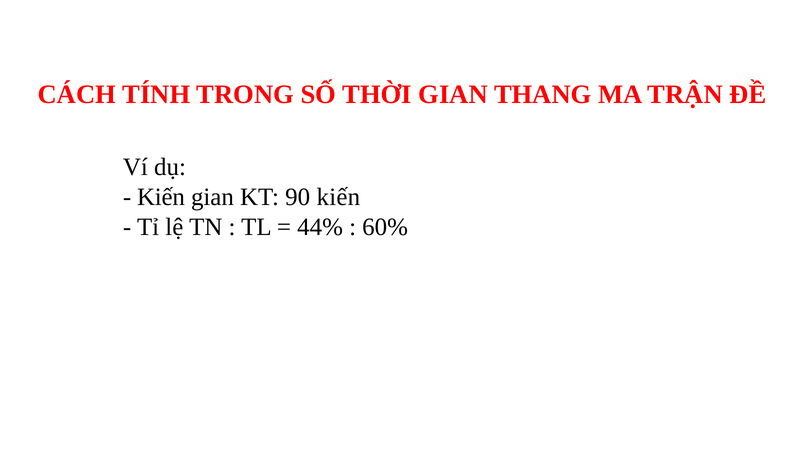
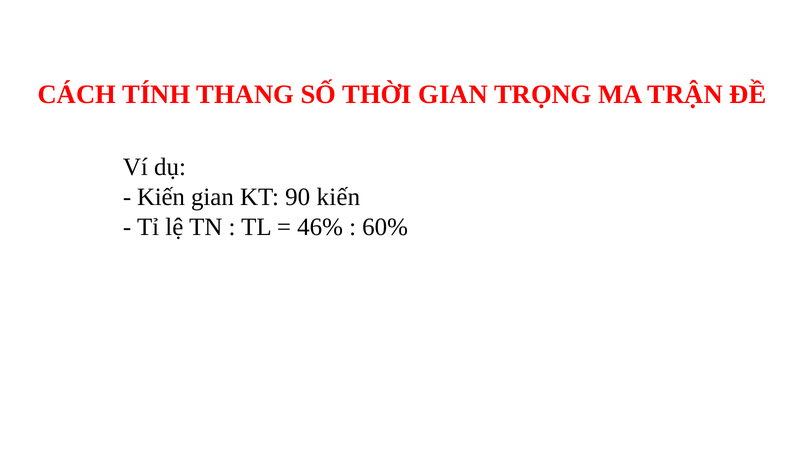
TRONG: TRONG -> THANG (245, 94)
THANG: THANG -> TRỌNG (543, 94)
44%: 44% -> 46% (320, 227)
